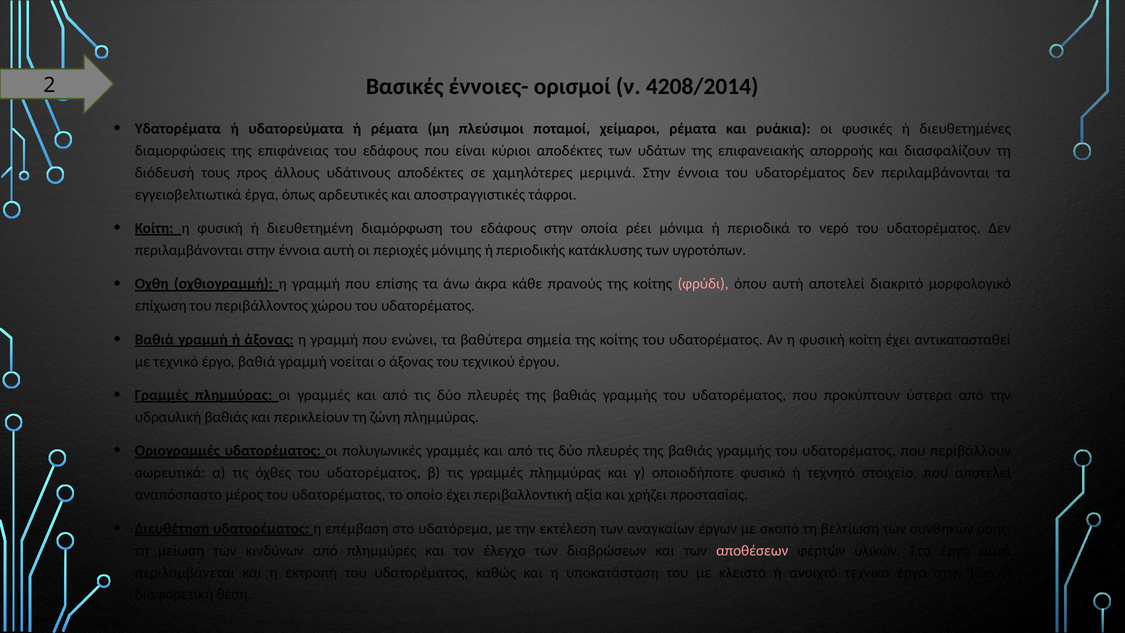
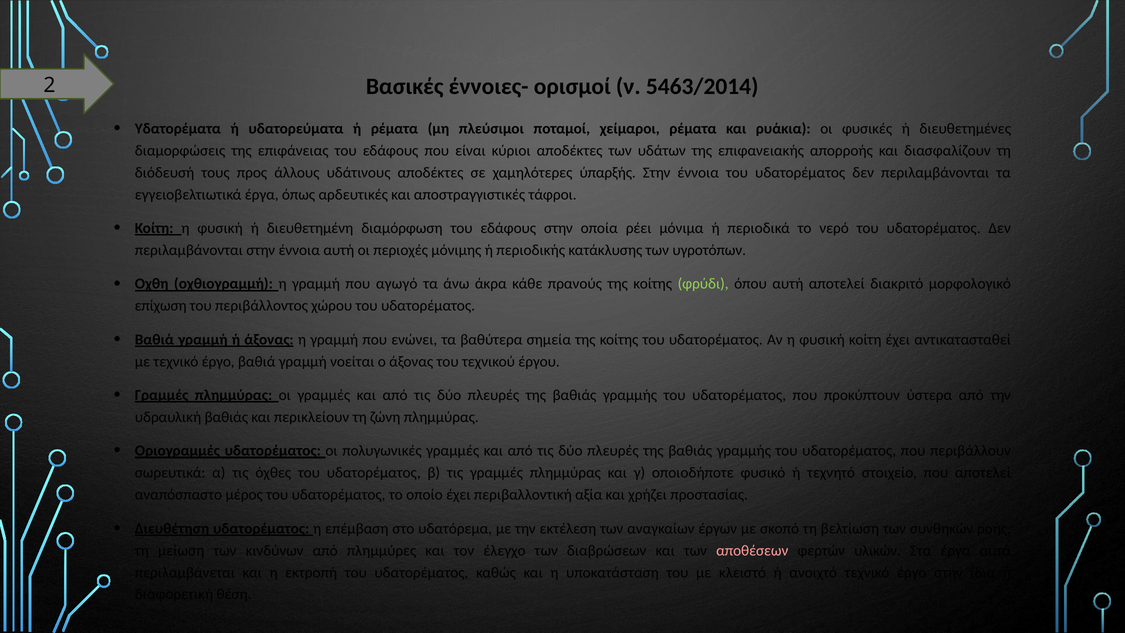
4208/2014: 4208/2014 -> 5463/2014 (702, 87)
μεριμνά: μεριμνά -> ύπαρξής (608, 173)
επίσης: επίσης -> αγωγό (397, 284)
φρύδι colour: pink -> light green (703, 284)
